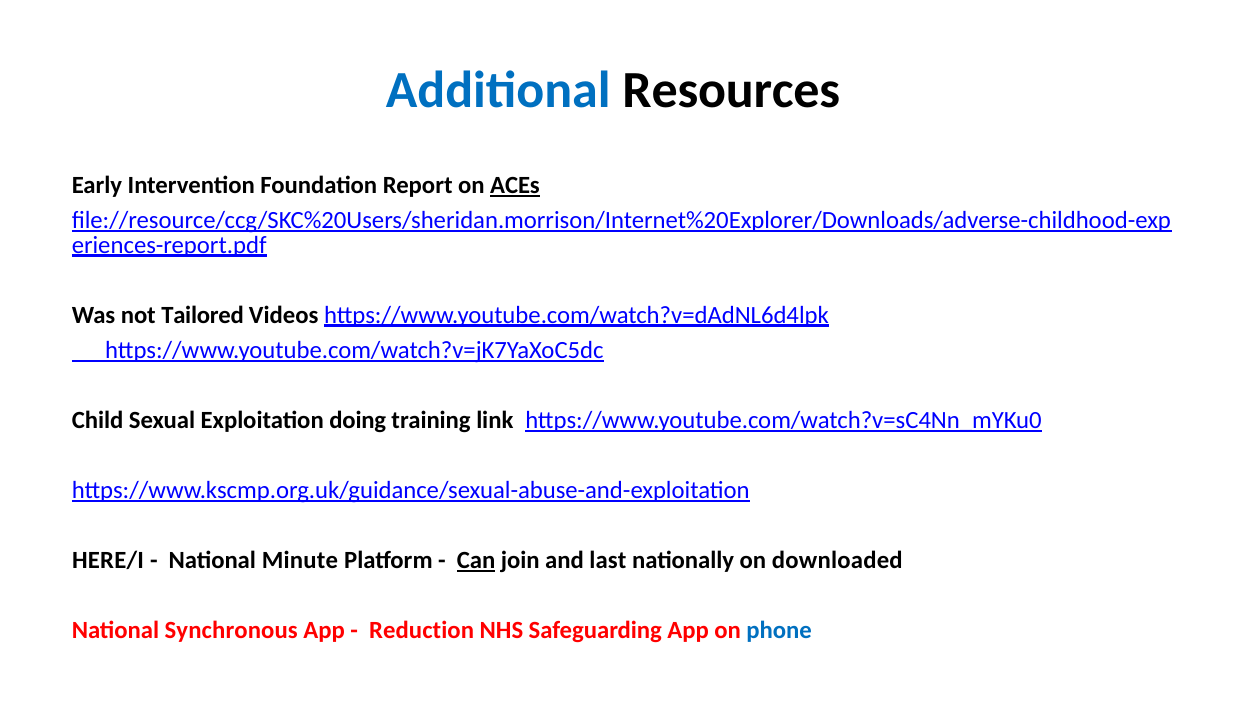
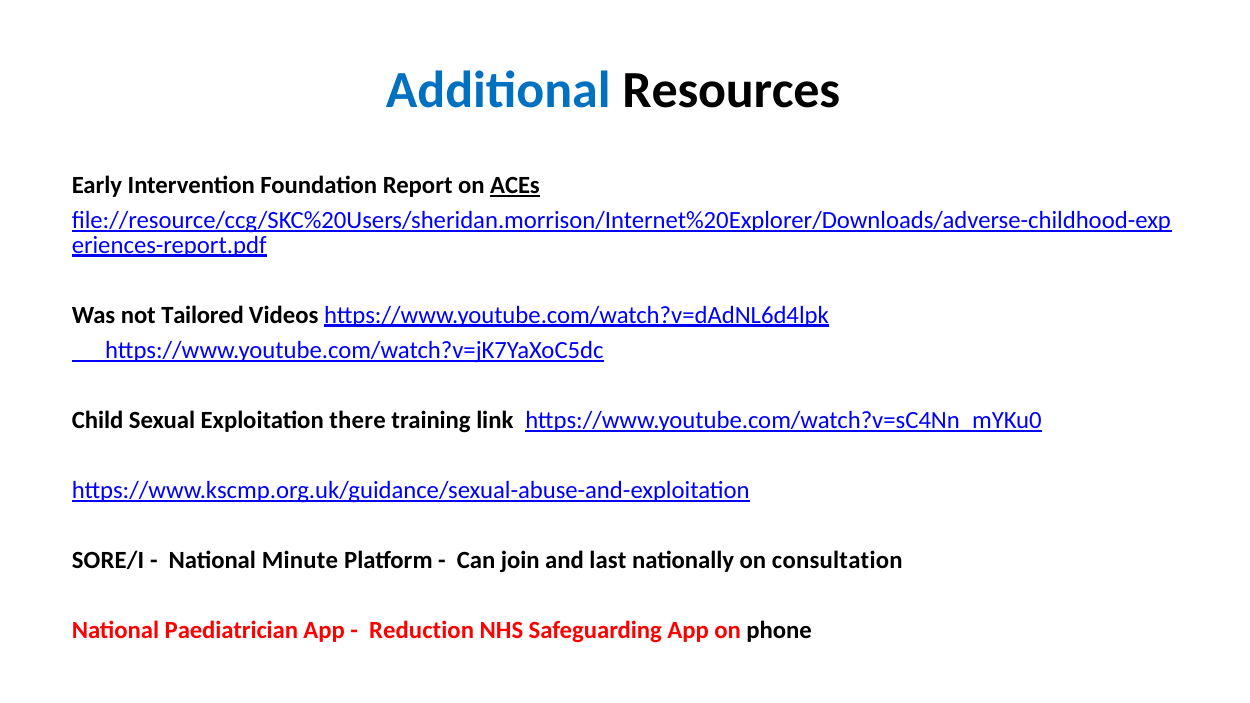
doing: doing -> there (358, 420)
HERE/I: HERE/I -> SORE/I (108, 560)
Can underline: present -> none (476, 560)
downloaded: downloaded -> consultation (837, 560)
Synchronous: Synchronous -> Paediatrician (231, 630)
phone colour: blue -> black (779, 630)
